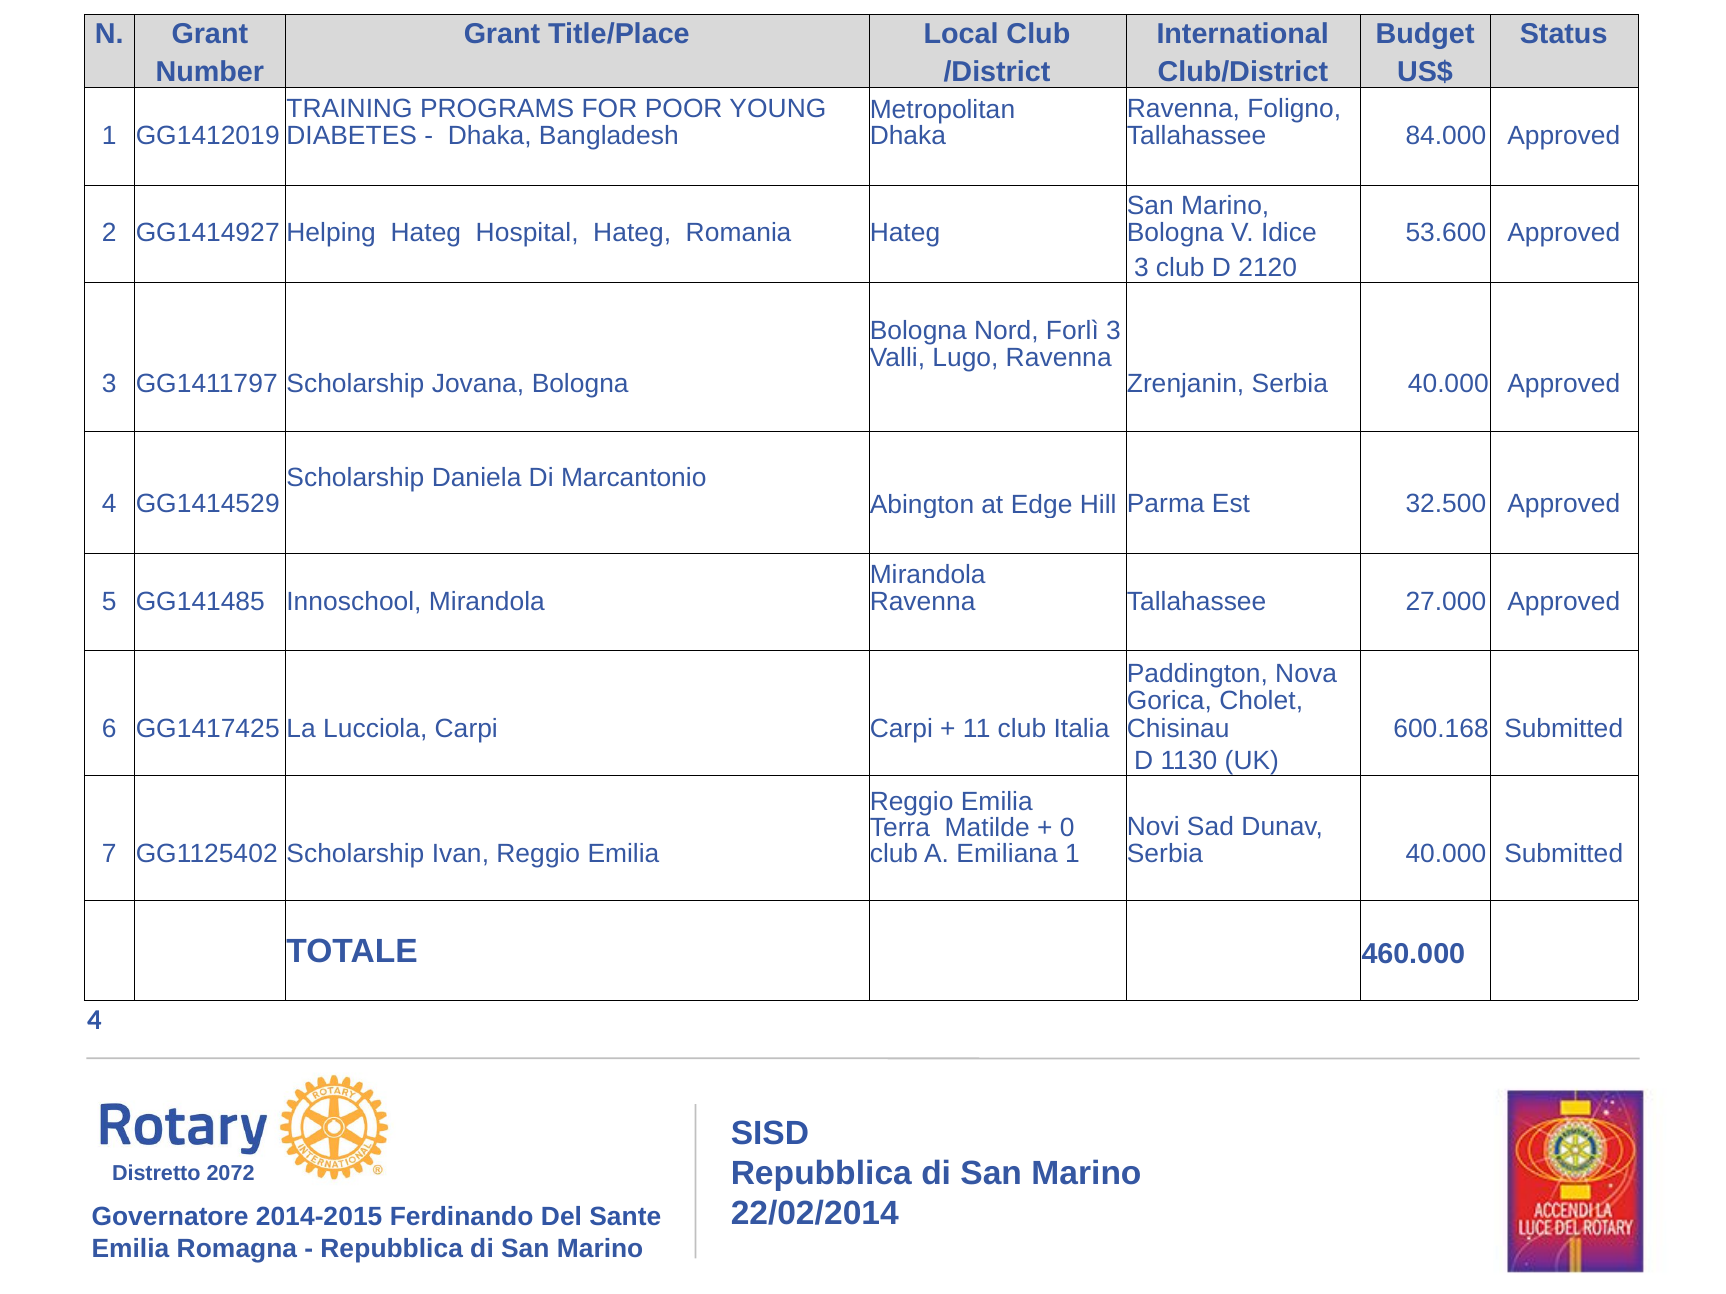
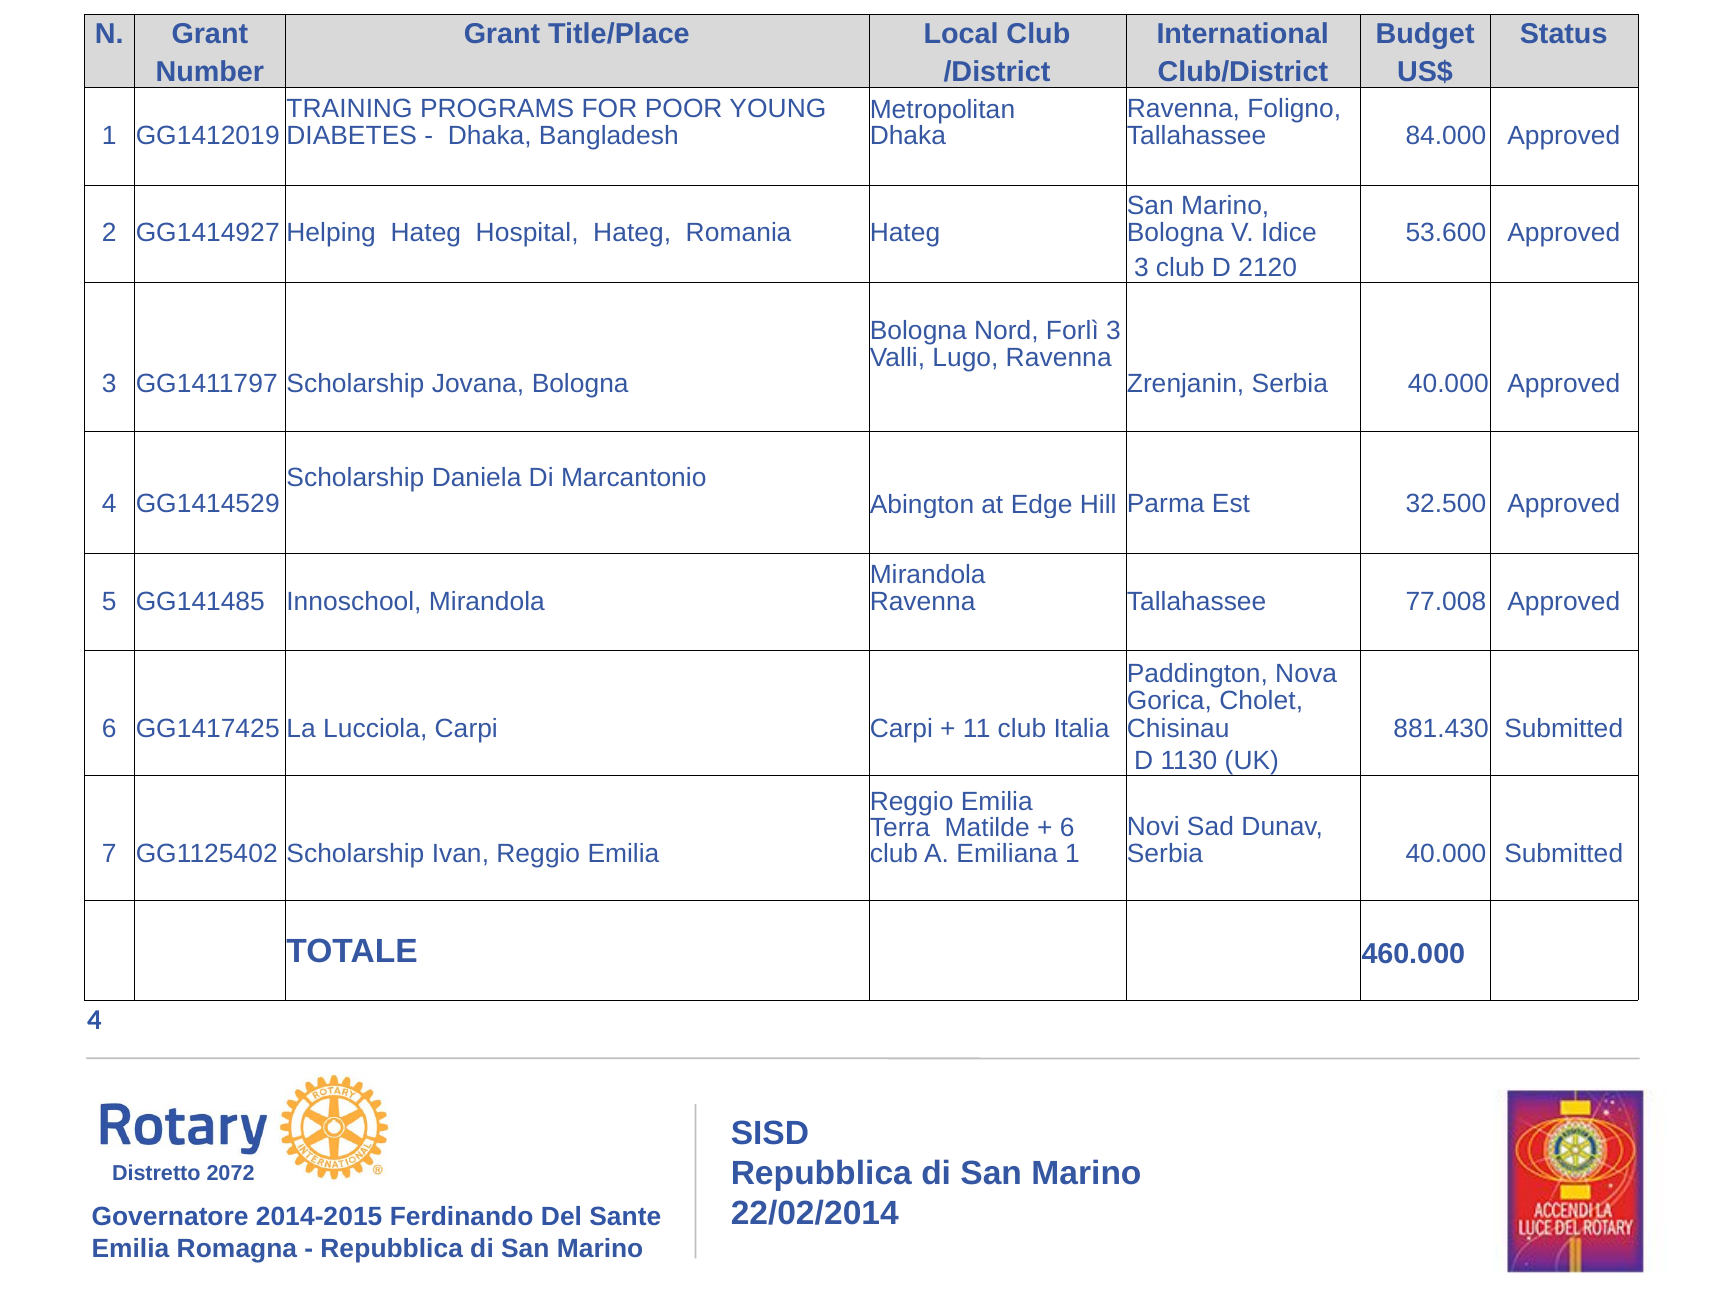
27.000: 27.000 -> 77.008 (1446, 602)
600.168: 600.168 -> 881.430 (1441, 729)
0: 0 -> 6 (1067, 828)
